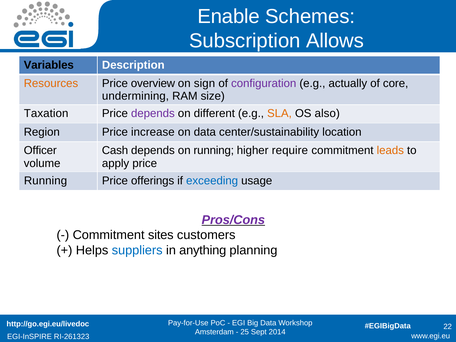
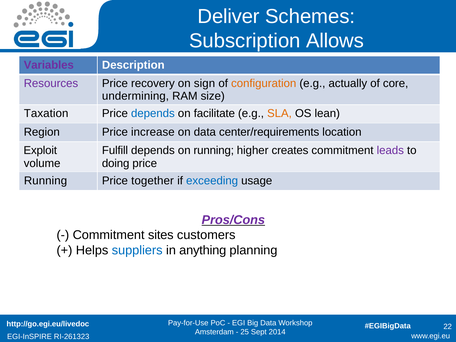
Enable: Enable -> Deliver (229, 17)
Variables colour: black -> purple (49, 65)
Resources colour: orange -> purple (51, 83)
overview: overview -> recovery (153, 83)
configuration colour: purple -> orange (264, 83)
depends colour: purple -> blue (153, 114)
different: different -> facilitate (214, 114)
also: also -> lean (327, 114)
center/sustainability: center/sustainability -> center/requirements (269, 132)
Officer: Officer -> Exploit (40, 151)
Cash: Cash -> Fulfill (115, 151)
require: require -> creates (290, 151)
leads colour: orange -> purple (390, 151)
apply: apply -> doing (116, 163)
offerings: offerings -> together (153, 181)
